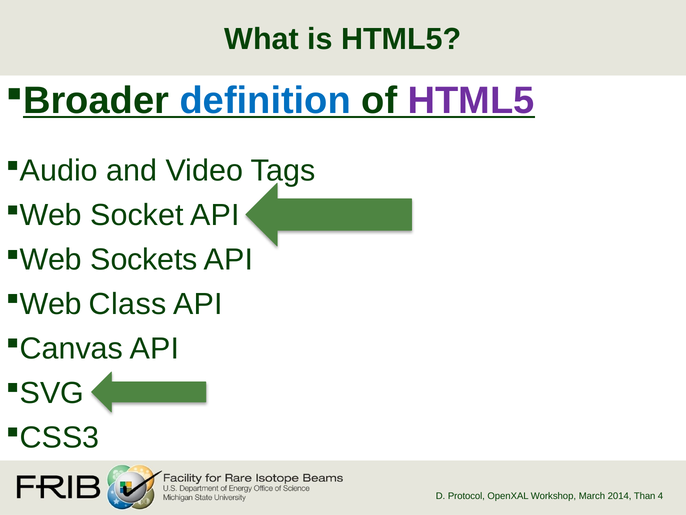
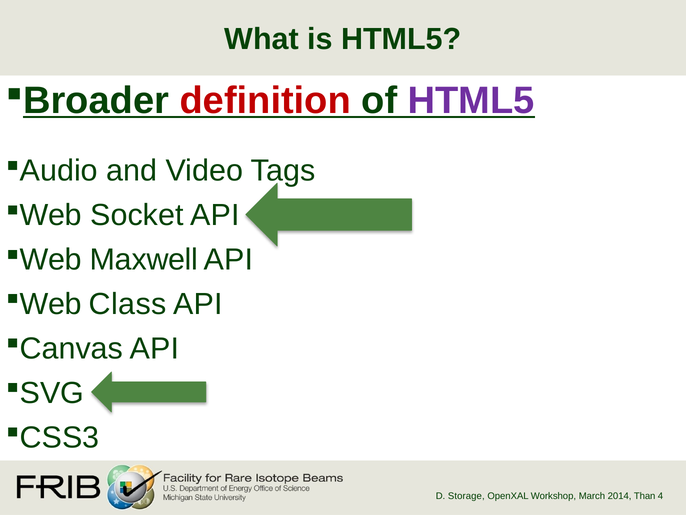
definition colour: blue -> red (265, 100)
Sockets: Sockets -> Maxwell (144, 260)
Protocol: Protocol -> Storage (466, 496)
